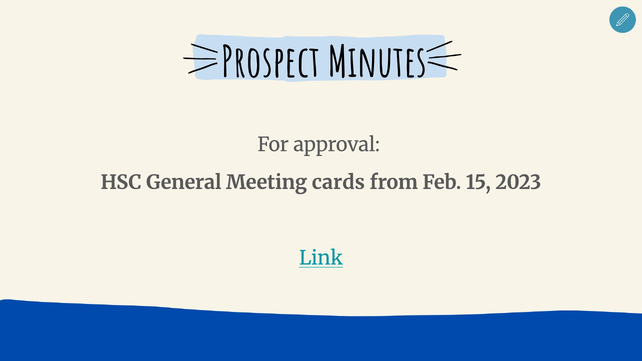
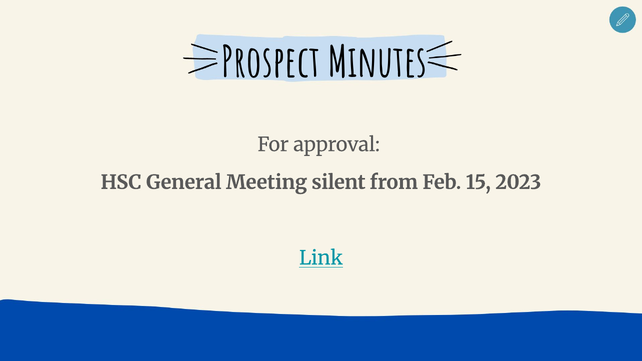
cards: cards -> silent (339, 183)
